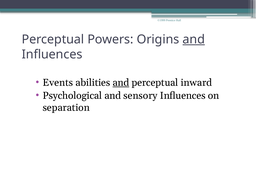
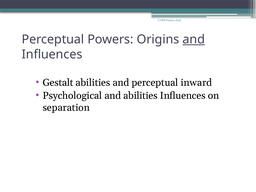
Events: Events -> Gestalt (58, 83)
and underline: present -> none (121, 83)
and sensory: sensory -> abilities (140, 96)
